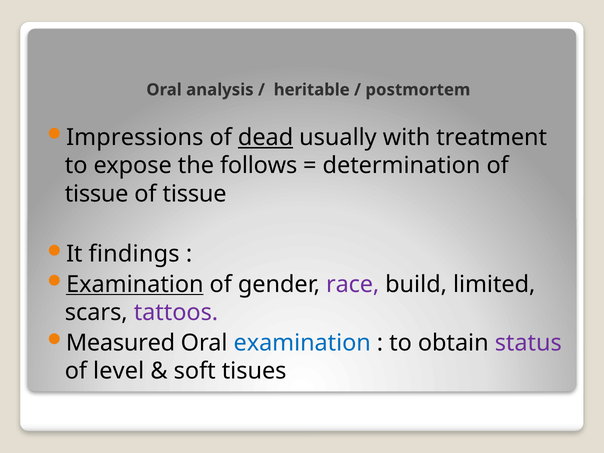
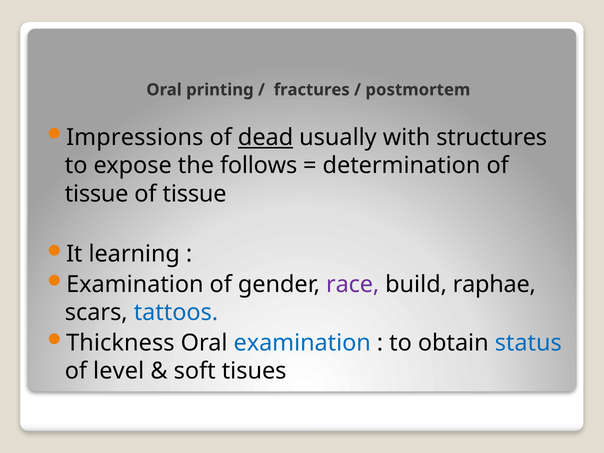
analysis: analysis -> printing (220, 90)
heritable: heritable -> fractures (312, 90)
treatment: treatment -> structures (492, 137)
findings: findings -> learning (134, 254)
Examination underline: present -> none (135, 284)
limited: limited -> raphae (494, 284)
tattoos colour: purple -> blue (176, 313)
Measured: Measured -> Thickness (120, 343)
status colour: purple -> blue (528, 343)
